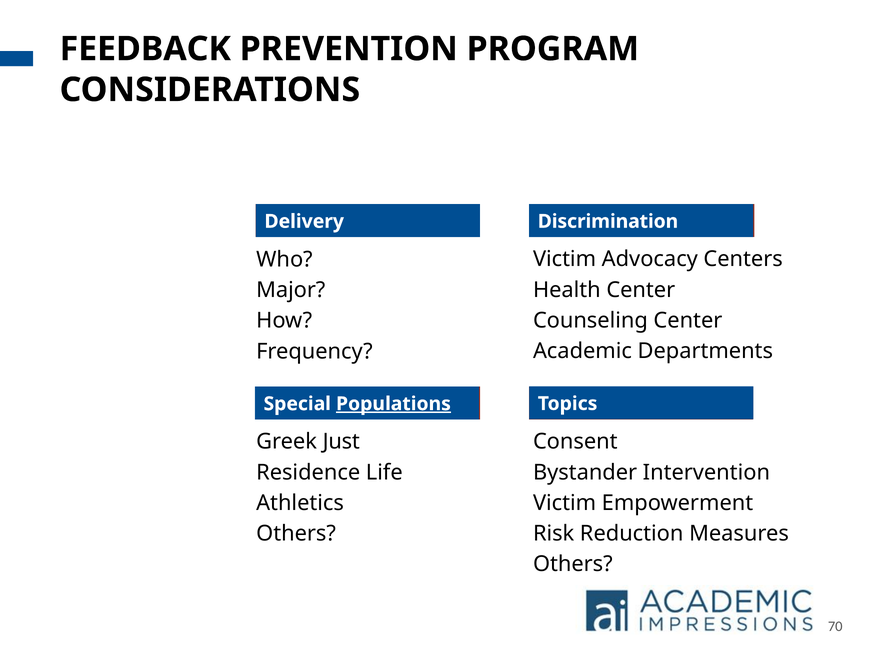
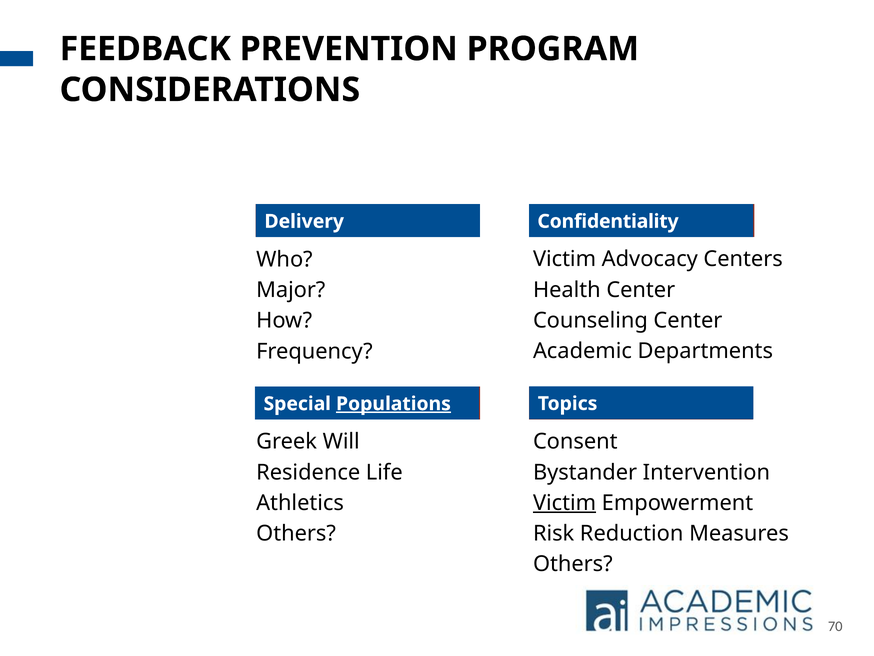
Discrimination: Discrimination -> Confidentiality (608, 221)
Just: Just -> Will (341, 441)
Victim underline: none -> present (565, 503)
